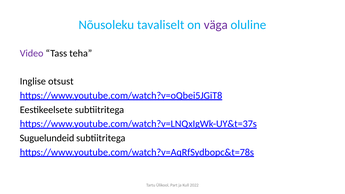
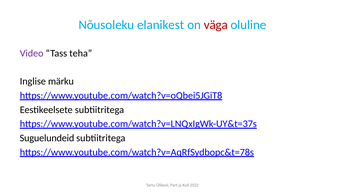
tavaliselt: tavaliselt -> elanikest (161, 25)
väga colour: purple -> red (216, 25)
otsust: otsust -> märku (61, 81)
